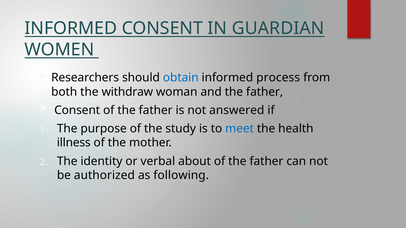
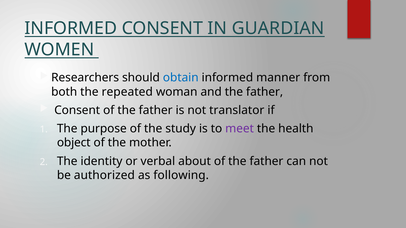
process: process -> manner (278, 78)
withdraw: withdraw -> repeated (127, 92)
answered: answered -> translator (237, 110)
meet colour: blue -> purple (240, 129)
illness: illness -> object (74, 143)
